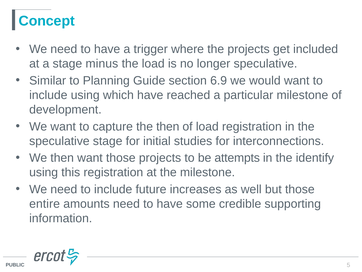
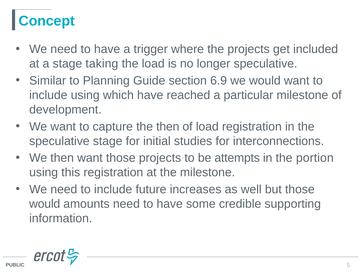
minus: minus -> taking (102, 64)
identify: identify -> portion (315, 158)
entire: entire -> would (45, 204)
